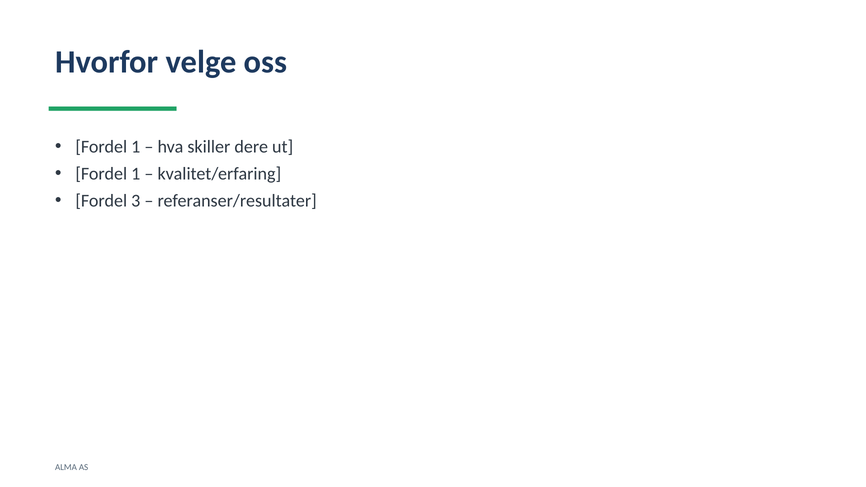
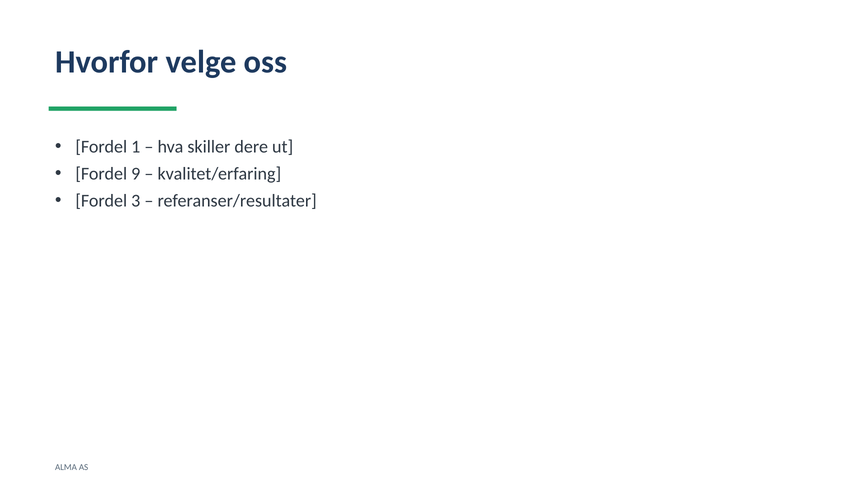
1: 1 -> 9 (136, 174)
